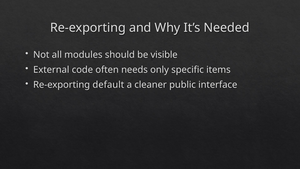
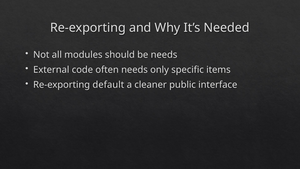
be visible: visible -> needs (164, 55)
